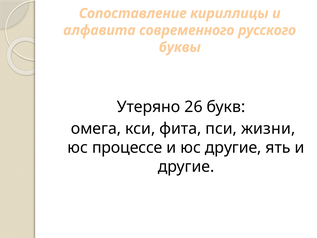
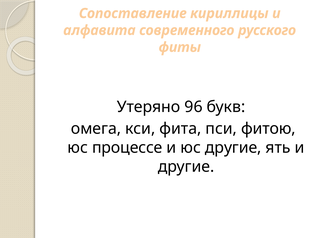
буквы: буквы -> фиты (180, 47)
26: 26 -> 96 (194, 107)
жизни: жизни -> фитою (268, 128)
